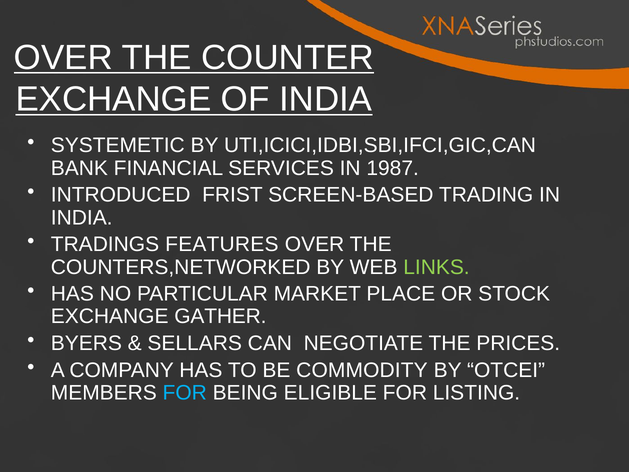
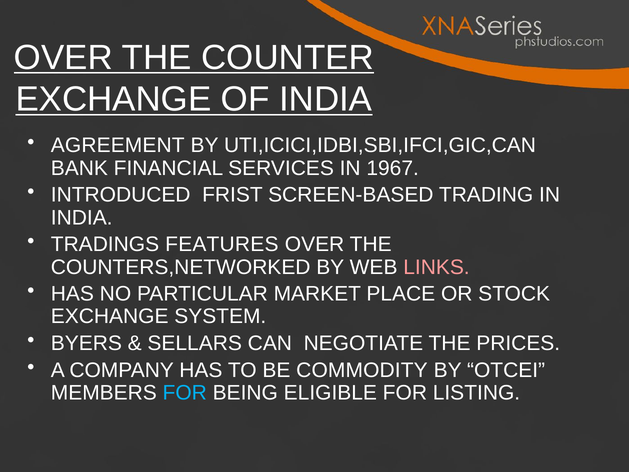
SYSTEMETIC: SYSTEMETIC -> AGREEMENT (118, 145)
1987: 1987 -> 1967 (393, 168)
LINKS colour: light green -> pink (436, 267)
GATHER: GATHER -> SYSTEM (220, 316)
